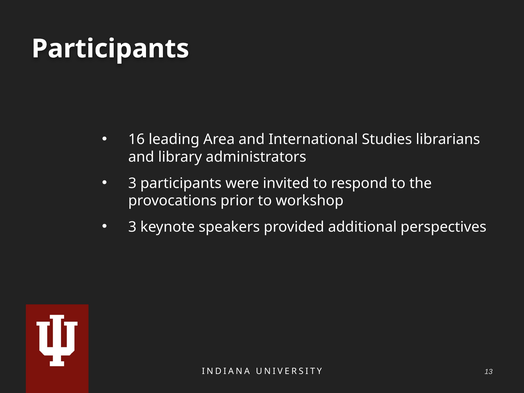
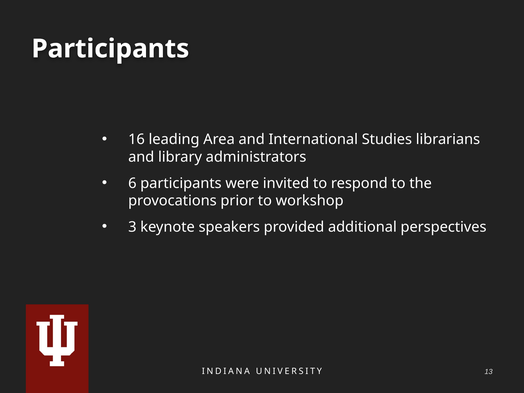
3: 3 -> 6 (132, 183)
